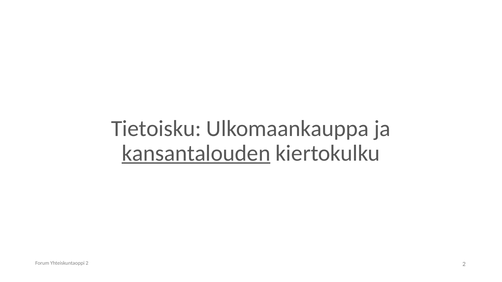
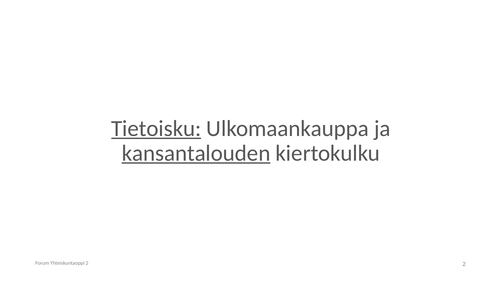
Tietoisku underline: none -> present (156, 129)
